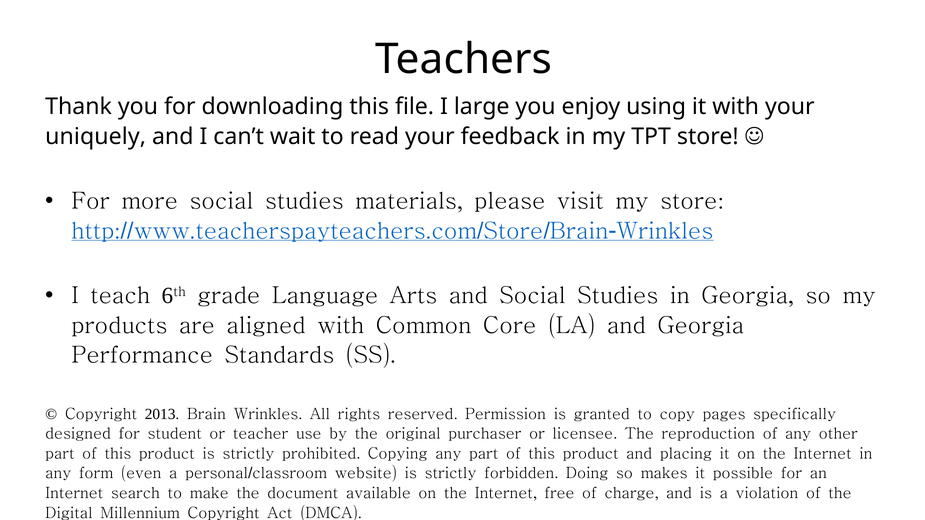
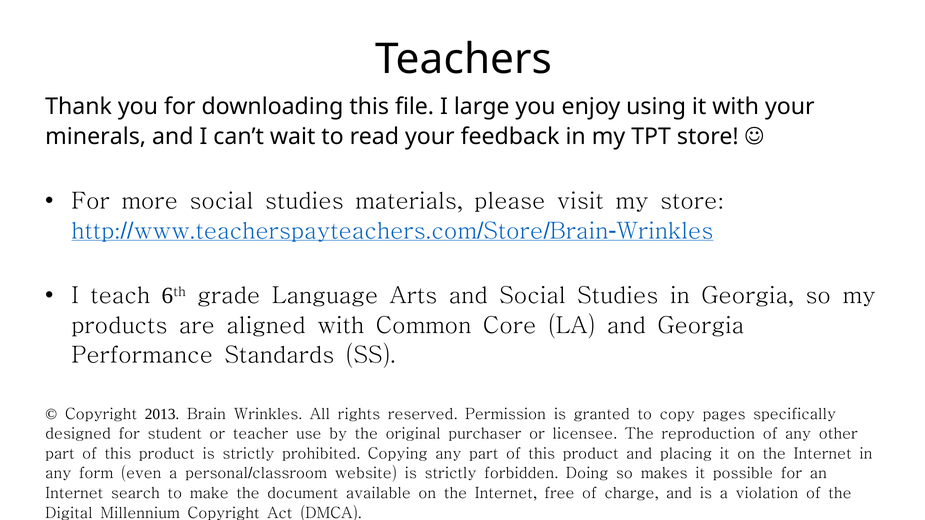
uniquely: uniquely -> minerals (96, 137)
